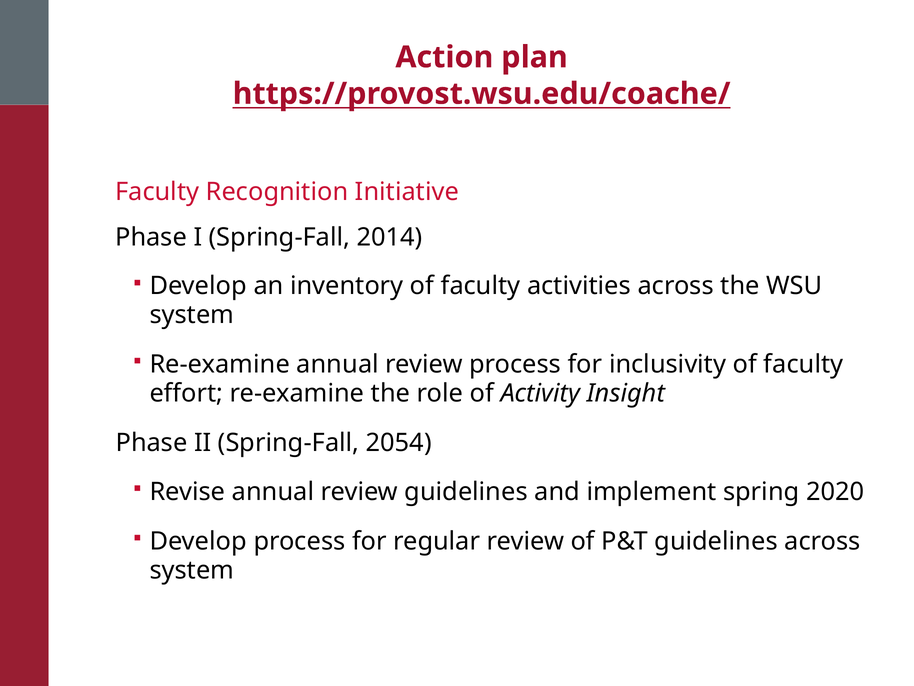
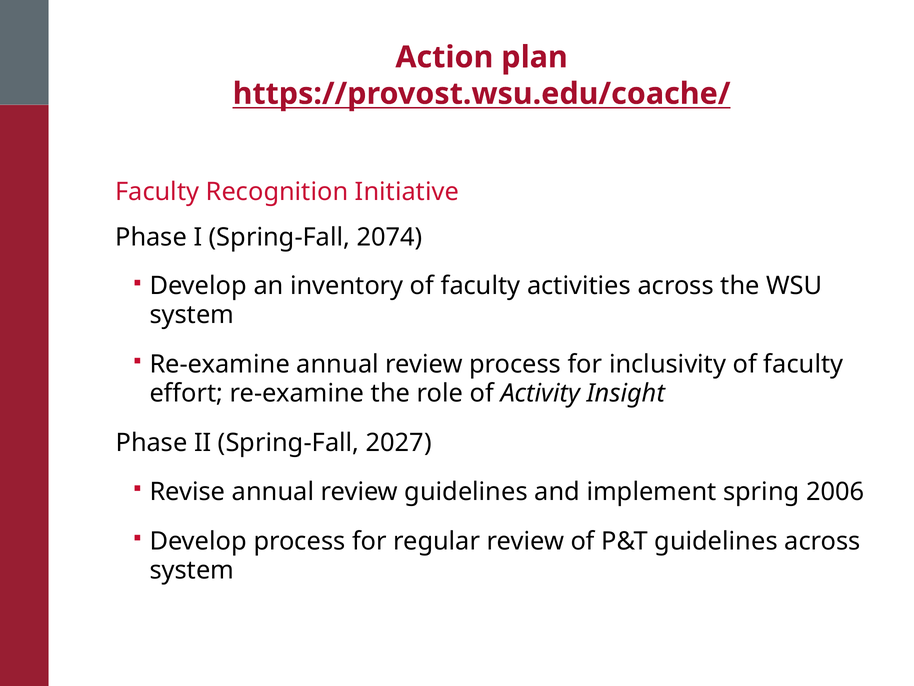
2014: 2014 -> 2074 (390, 237)
2054: 2054 -> 2027 (399, 442)
2020: 2020 -> 2006 (835, 492)
